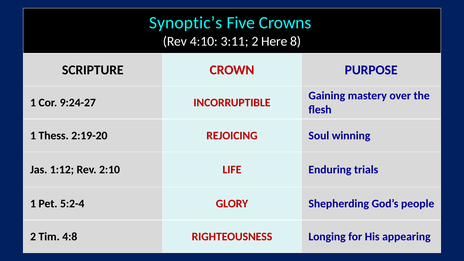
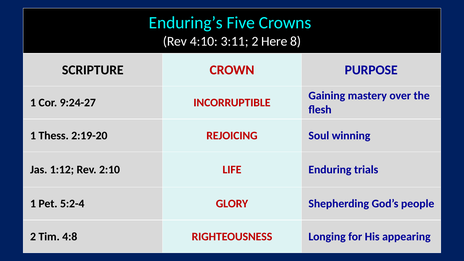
Synoptic’s: Synoptic’s -> Enduring’s (186, 23)
